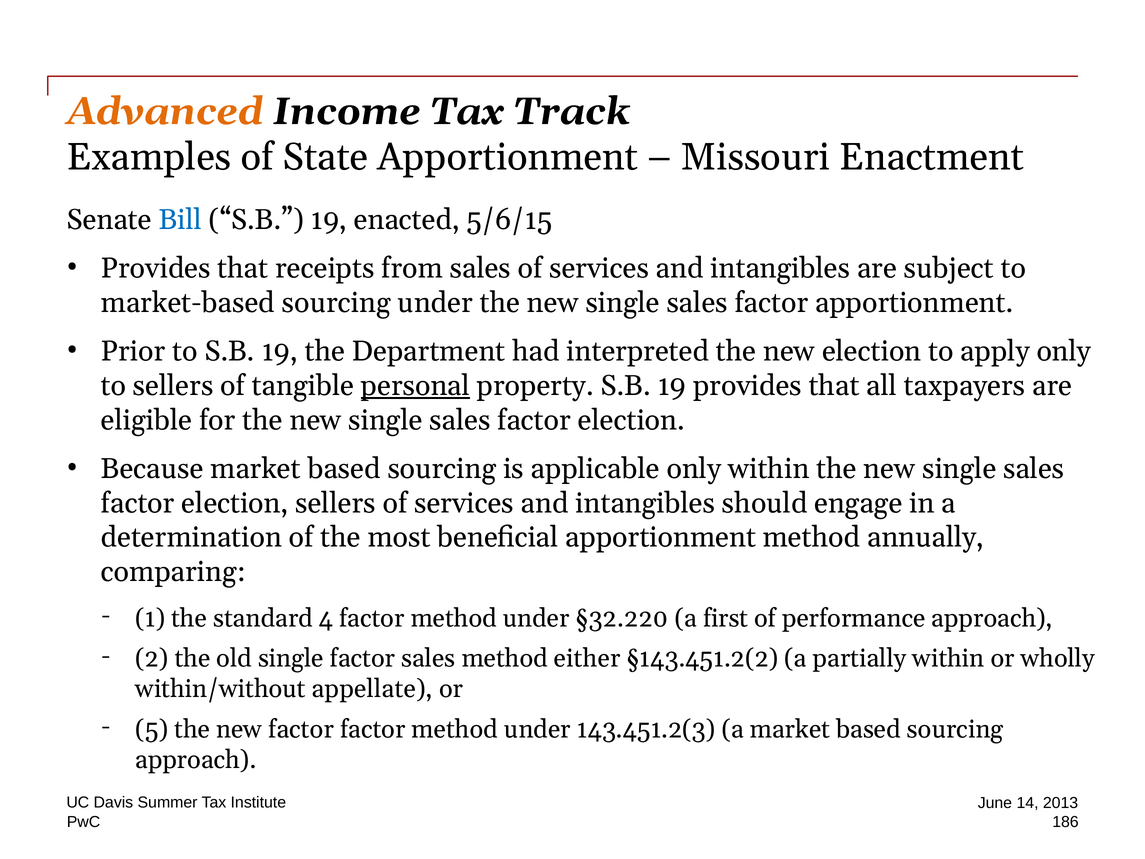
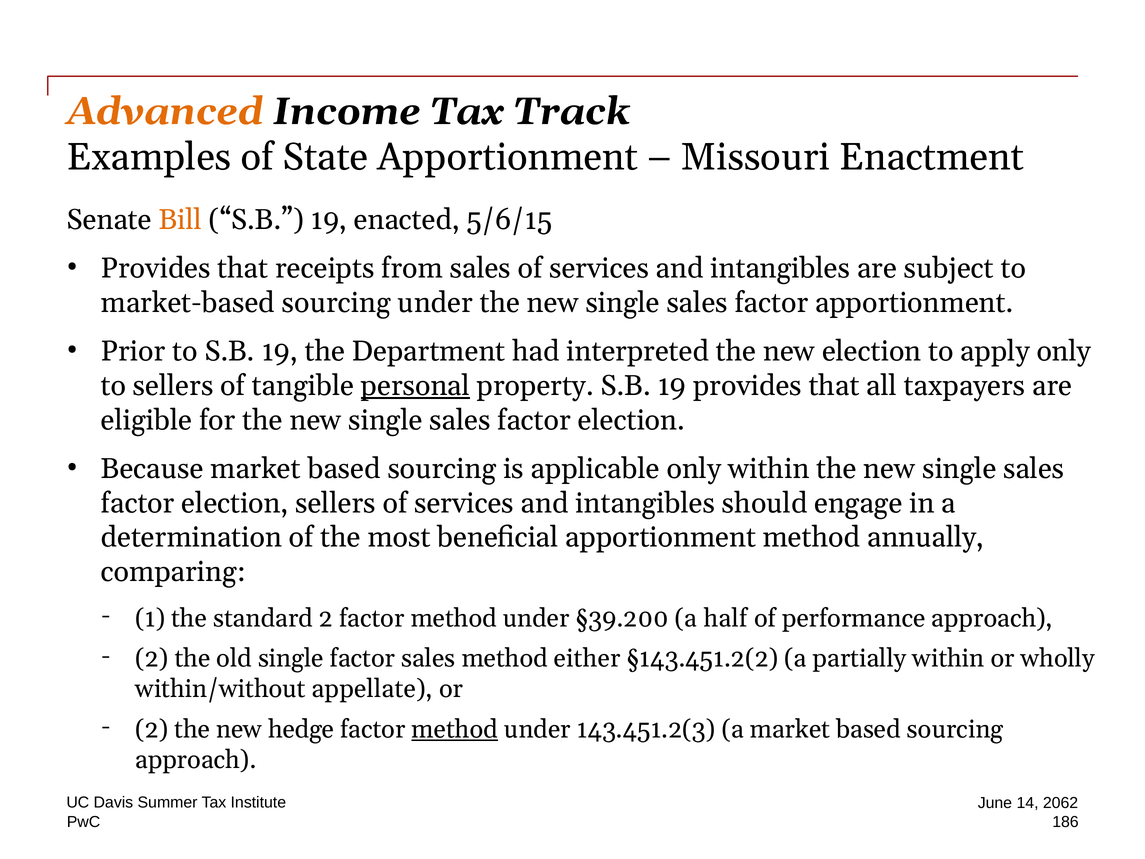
Bill colour: blue -> orange (180, 220)
standard 4: 4 -> 2 (326, 618)
§32.220: §32.220 -> §39.200 (622, 618)
first: first -> half (725, 618)
5: 5 -> 2 (152, 729)
new factor: factor -> hedge (301, 729)
method underline: none -> present (455, 729)
2013: 2013 -> 2062 (1061, 803)
